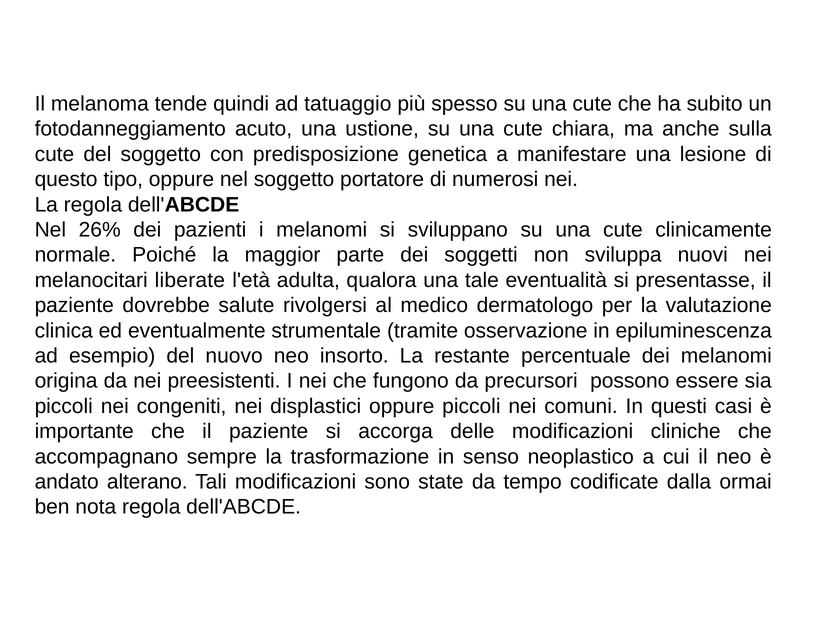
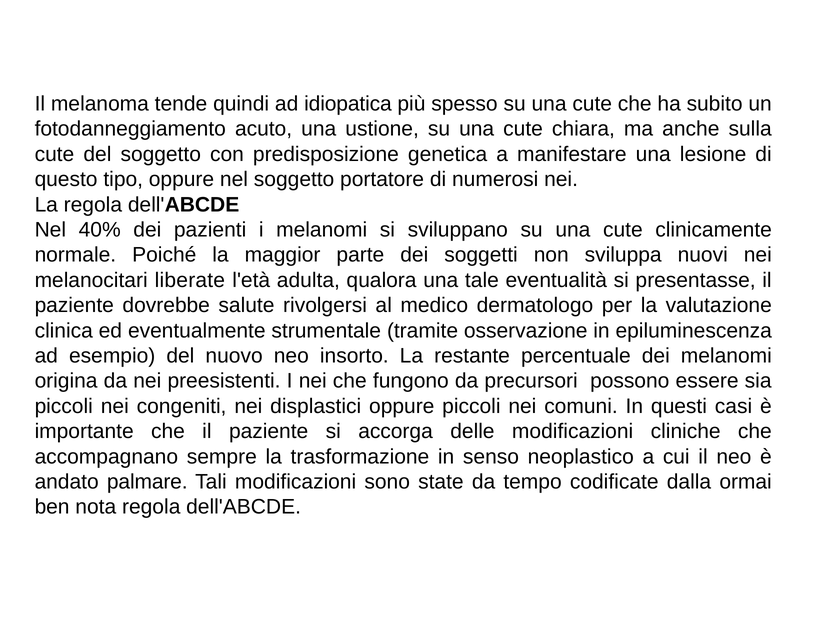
tatuaggio: tatuaggio -> idiopatica (348, 104)
26%: 26% -> 40% (100, 230)
alterano: alterano -> palmare (147, 482)
